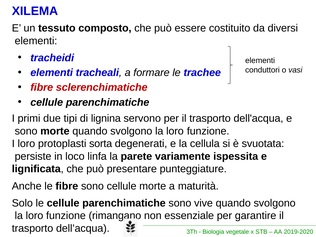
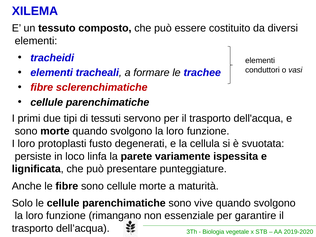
lignina: lignina -> tessuti (106, 118)
sorta: sorta -> fusto (101, 144)
